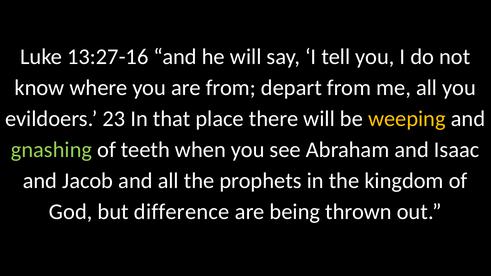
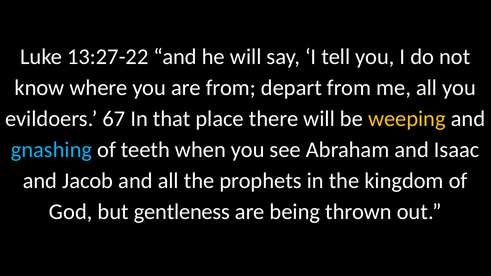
13:27-16: 13:27-16 -> 13:27-22 (108, 57)
23: 23 -> 67 (114, 119)
gnashing colour: light green -> light blue (51, 150)
difference: difference -> gentleness (182, 212)
